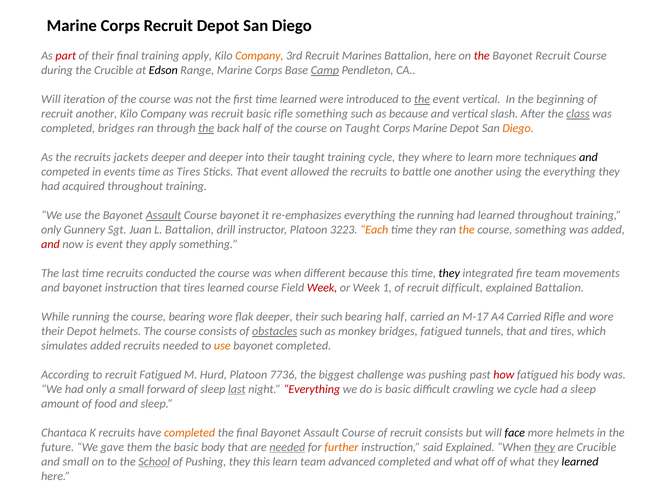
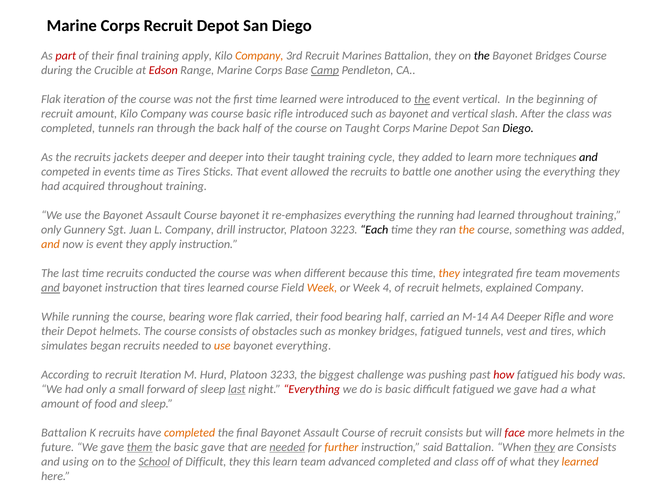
Battalion here: here -> they (445, 56)
the colour: red -> black (482, 56)
Bayonet Recruit: Recruit -> Bridges (553, 56)
Edson colour: black -> red (163, 70)
Will: Will -> Flak (51, 99)
recruit another: another -> amount (97, 114)
was recruit: recruit -> course (227, 114)
rifle something: something -> introduced (322, 114)
as because: because -> bayonet (409, 114)
class underline: present -> none (578, 114)
completed bridges: bridges -> tunnels (116, 128)
the underline: present -> none (206, 128)
Diego colour: orange -> black (518, 128)
they where: where -> added (437, 157)
Assault underline: present -> none (163, 215)
L Battalion: Battalion -> Company (190, 230)
Each colour: orange -> black (374, 230)
and colour: red -> orange (51, 244)
apply something: something -> instruction (208, 244)
they colour: black -> orange (449, 273)
and underline: none -> present (51, 288)
Week colour: red -> orange (322, 288)
1: 1 -> 4 (387, 288)
recruit difficult: difficult -> helmets (462, 288)
explained Battalion: Battalion -> Company (560, 288)
flak deeper: deeper -> carried (274, 317)
their such: such -> food (332, 317)
M-17: M-17 -> M-14 (475, 317)
A4 Carried: Carried -> Deeper (524, 317)
obstacles underline: present -> none (275, 331)
tunnels that: that -> vest (516, 331)
simulates added: added -> began (106, 346)
bayonet completed: completed -> everything (304, 346)
recruit Fatigued: Fatigued -> Iteration (160, 375)
7736: 7736 -> 3233 (284, 375)
difficult crawling: crawling -> fatigued (473, 389)
cycle: cycle -> gave (526, 389)
a sleep: sleep -> what (583, 389)
Chantaca: Chantaca -> Battalion (64, 433)
face colour: black -> red (515, 433)
them underline: none -> present (140, 447)
basic body: body -> gave (213, 447)
said Explained: Explained -> Battalion (470, 447)
are Crucible: Crucible -> Consists (596, 447)
and small: small -> using (76, 462)
of Pushing: Pushing -> Difficult (206, 462)
and what: what -> class (467, 462)
learned colour: black -> orange (580, 462)
